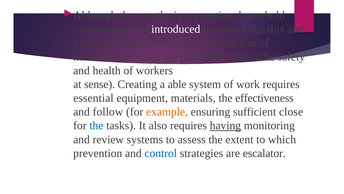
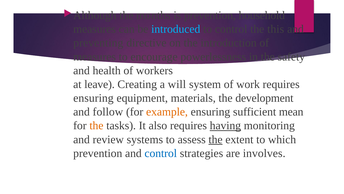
introduced colour: white -> light blue (176, 29)
sense: sense -> leave (100, 84)
able: able -> will (177, 84)
essential: essential -> ensuring (93, 98)
effectiveness: effectiveness -> development (264, 98)
close: close -> mean (291, 112)
the colour: blue -> orange (96, 125)
the underline: none -> present (216, 139)
escalator: escalator -> involves (264, 153)
